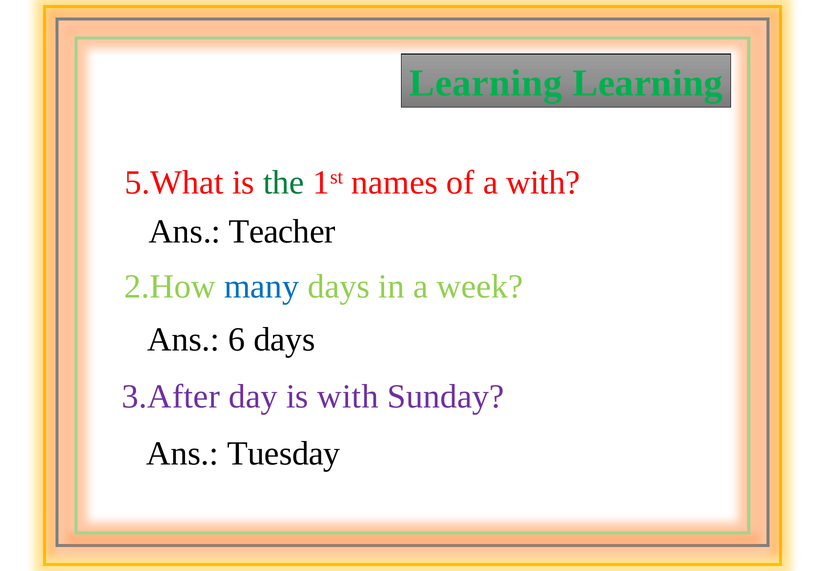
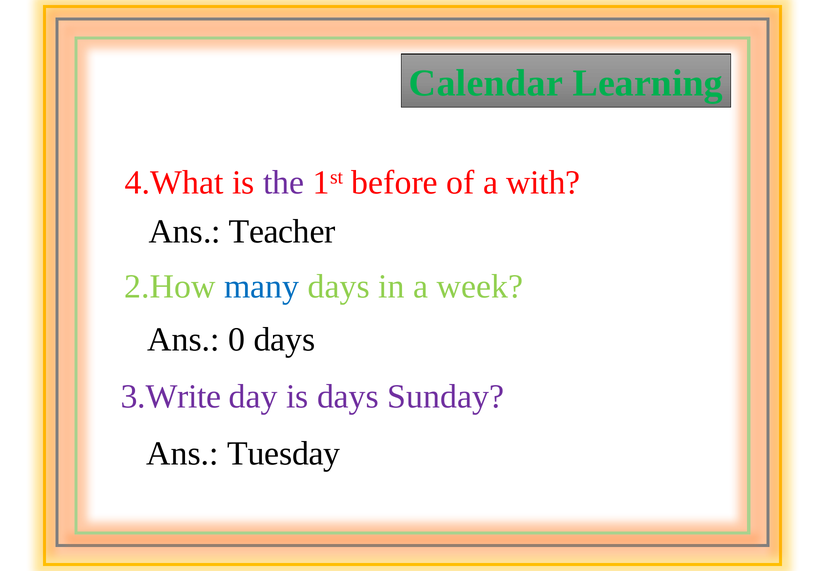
Learning: Learning -> Calendar (486, 83)
5.What: 5.What -> 4.What (174, 183)
the colour: green -> purple (284, 183)
names: names -> before (395, 183)
6: 6 -> 0 (237, 339)
3.After: 3.After -> 3.Write (171, 397)
is with: with -> days (348, 397)
